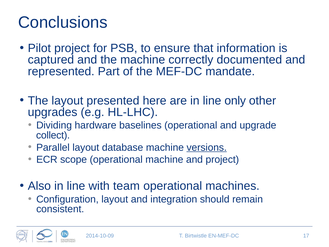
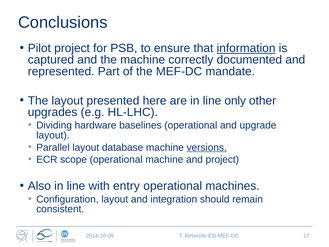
information underline: none -> present (246, 48)
collect: collect -> layout (53, 135)
team: team -> entry (126, 186)
